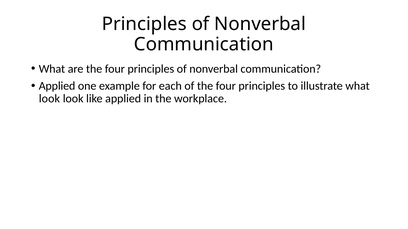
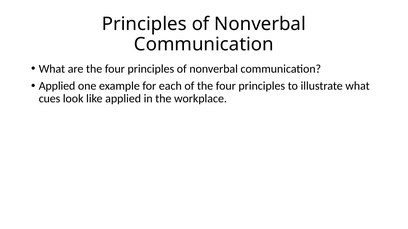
look: look -> cues (50, 99)
